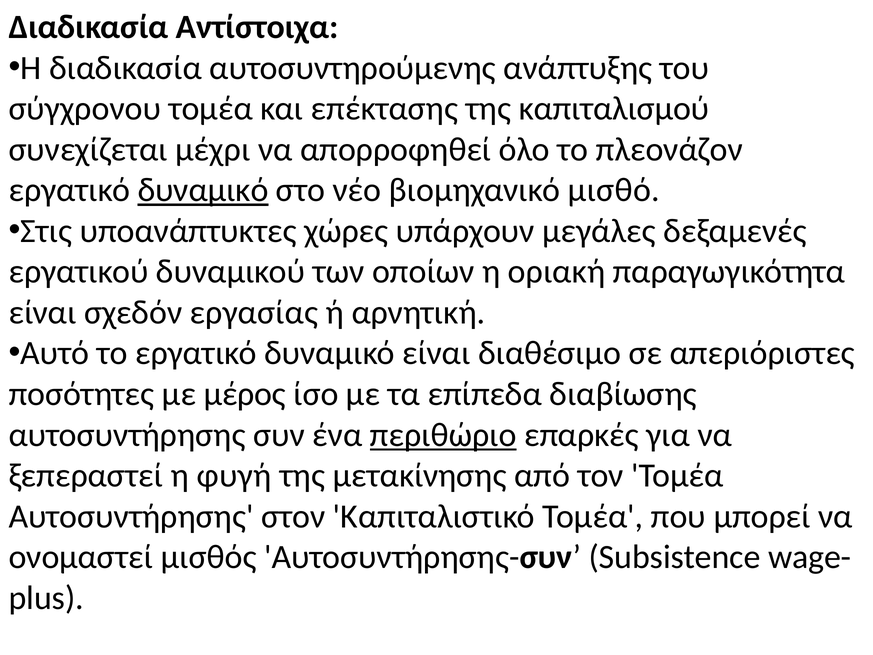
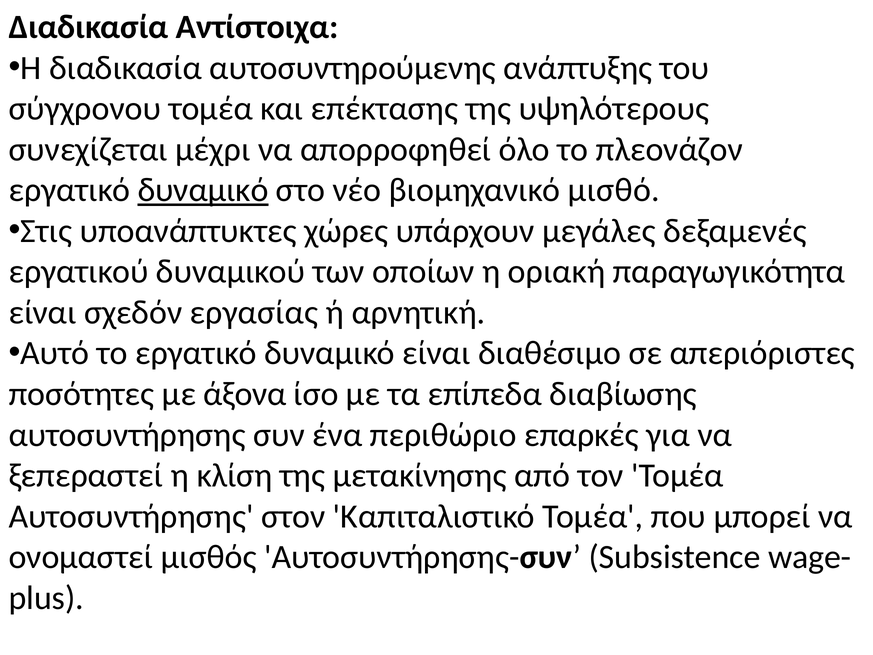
καπιταλισμού: καπιταλισμού -> υψηλότερους (614, 109)
μέρος: μέρος -> άξονα (245, 394)
περιθώριο underline: present -> none (443, 435)
φυγή: φυγή -> κλίση (234, 475)
